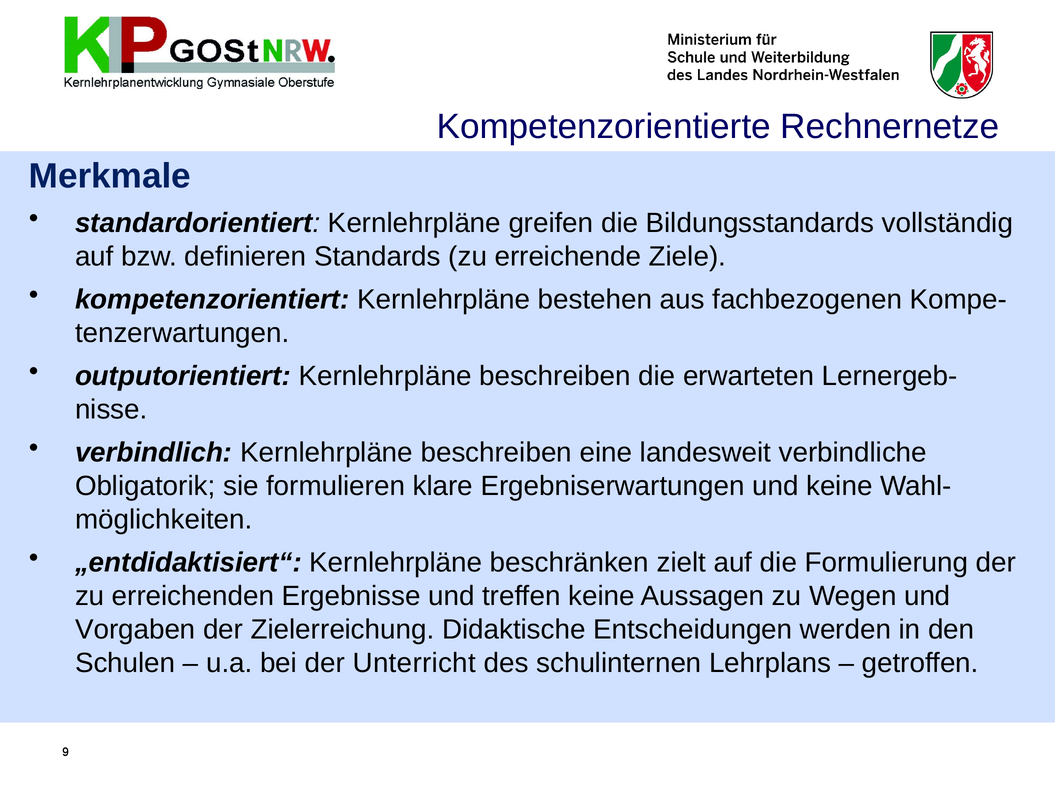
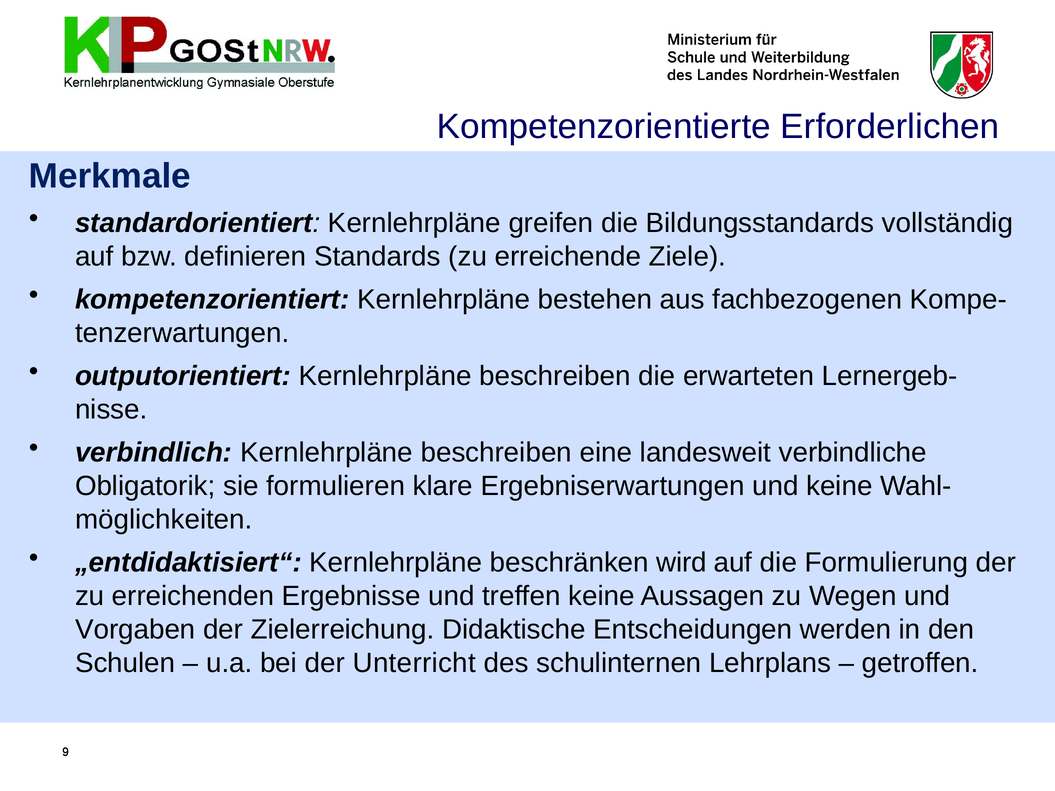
Rechnernetze: Rechnernetze -> Erforderlichen (890, 127)
zielt: zielt -> wird (681, 563)
